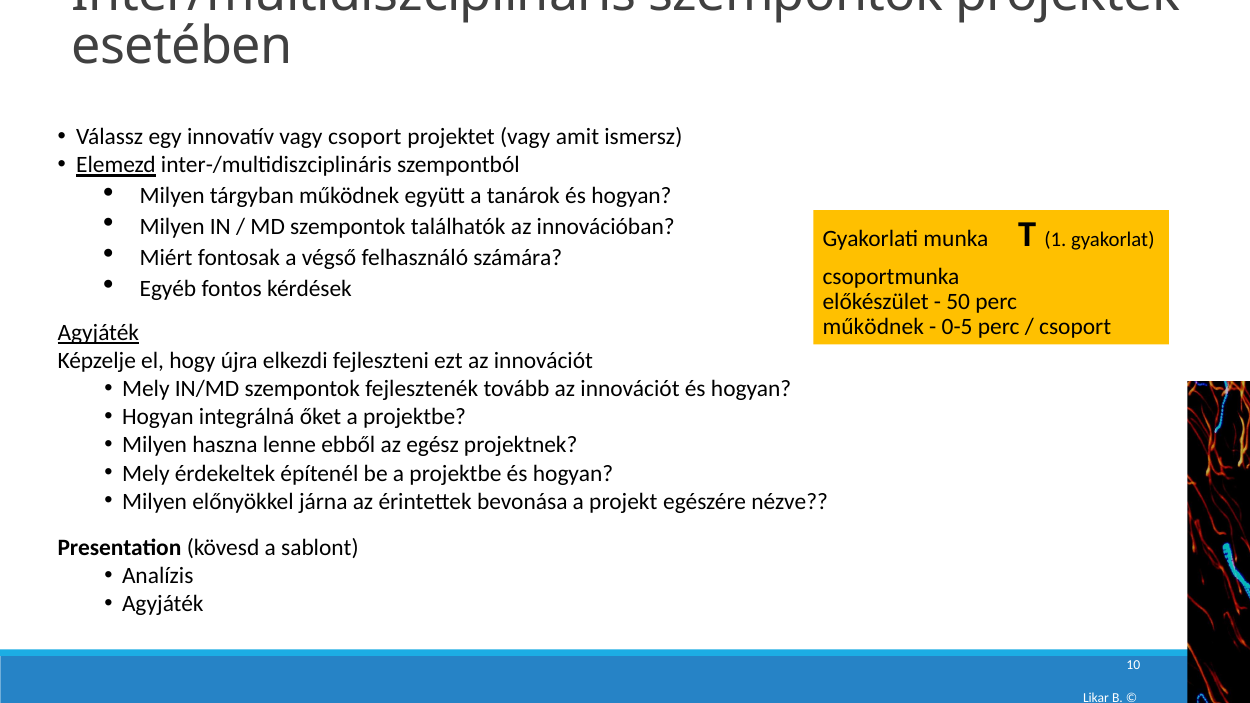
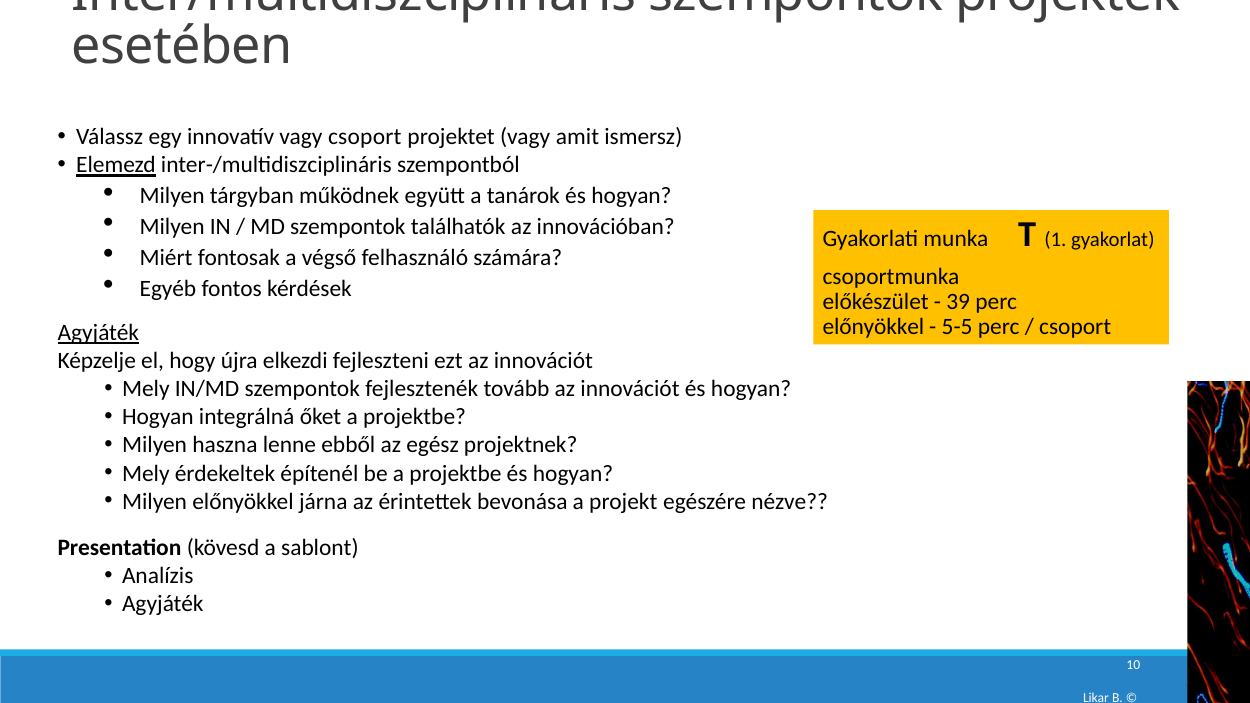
50: 50 -> 39 (958, 302)
működnek: működnek -> előnyökkel (873, 327)
0-5: 0-5 -> 5-5 (957, 327)
